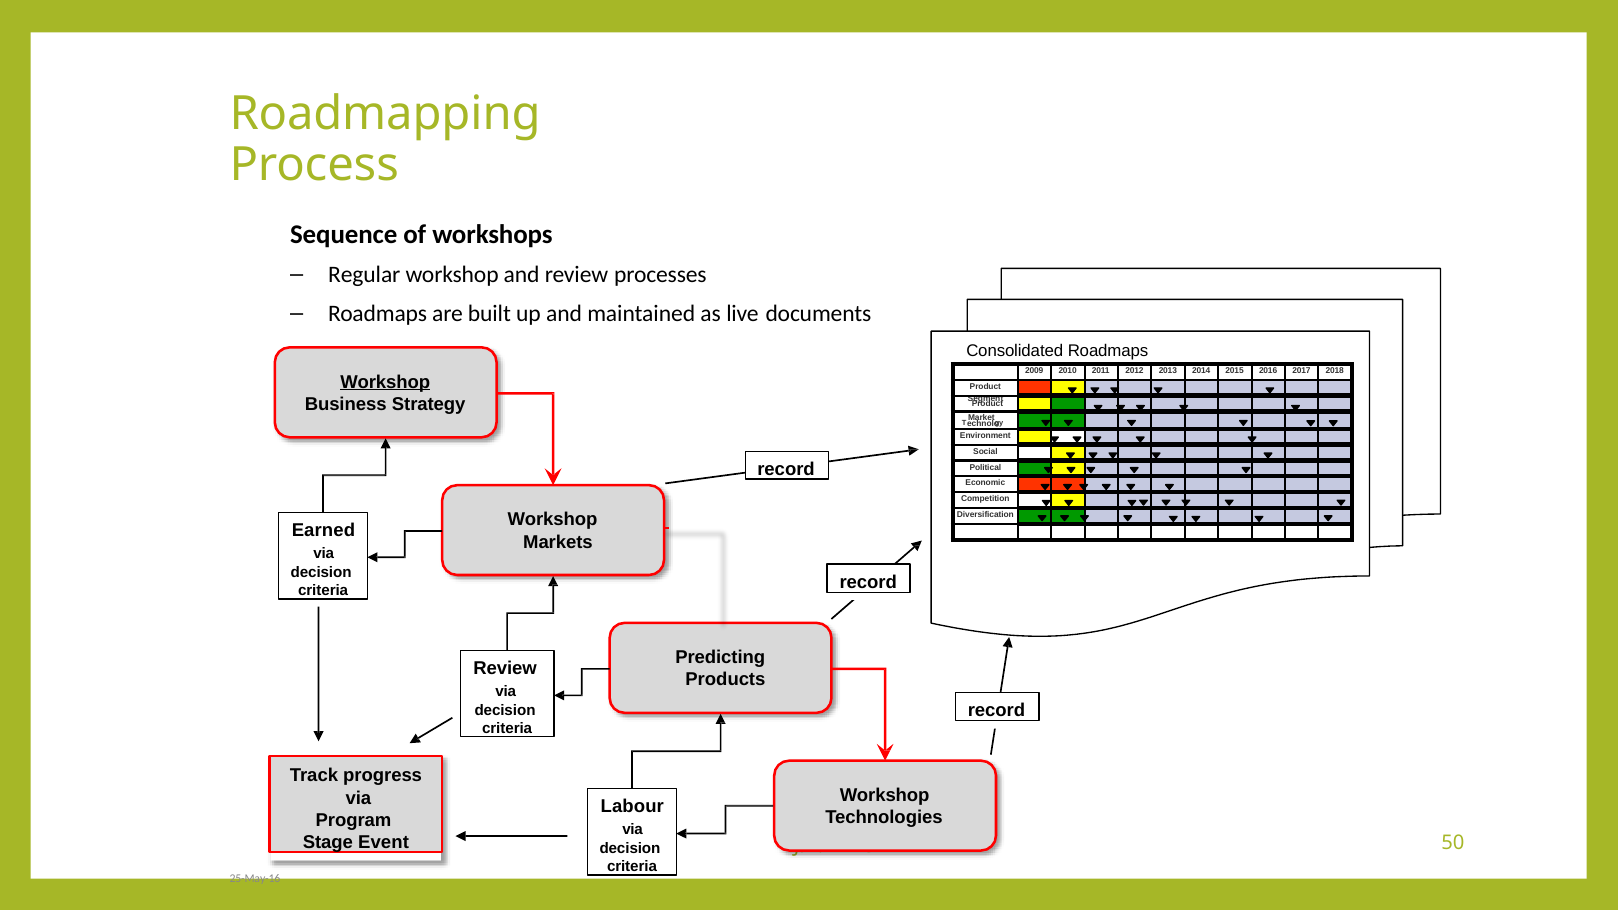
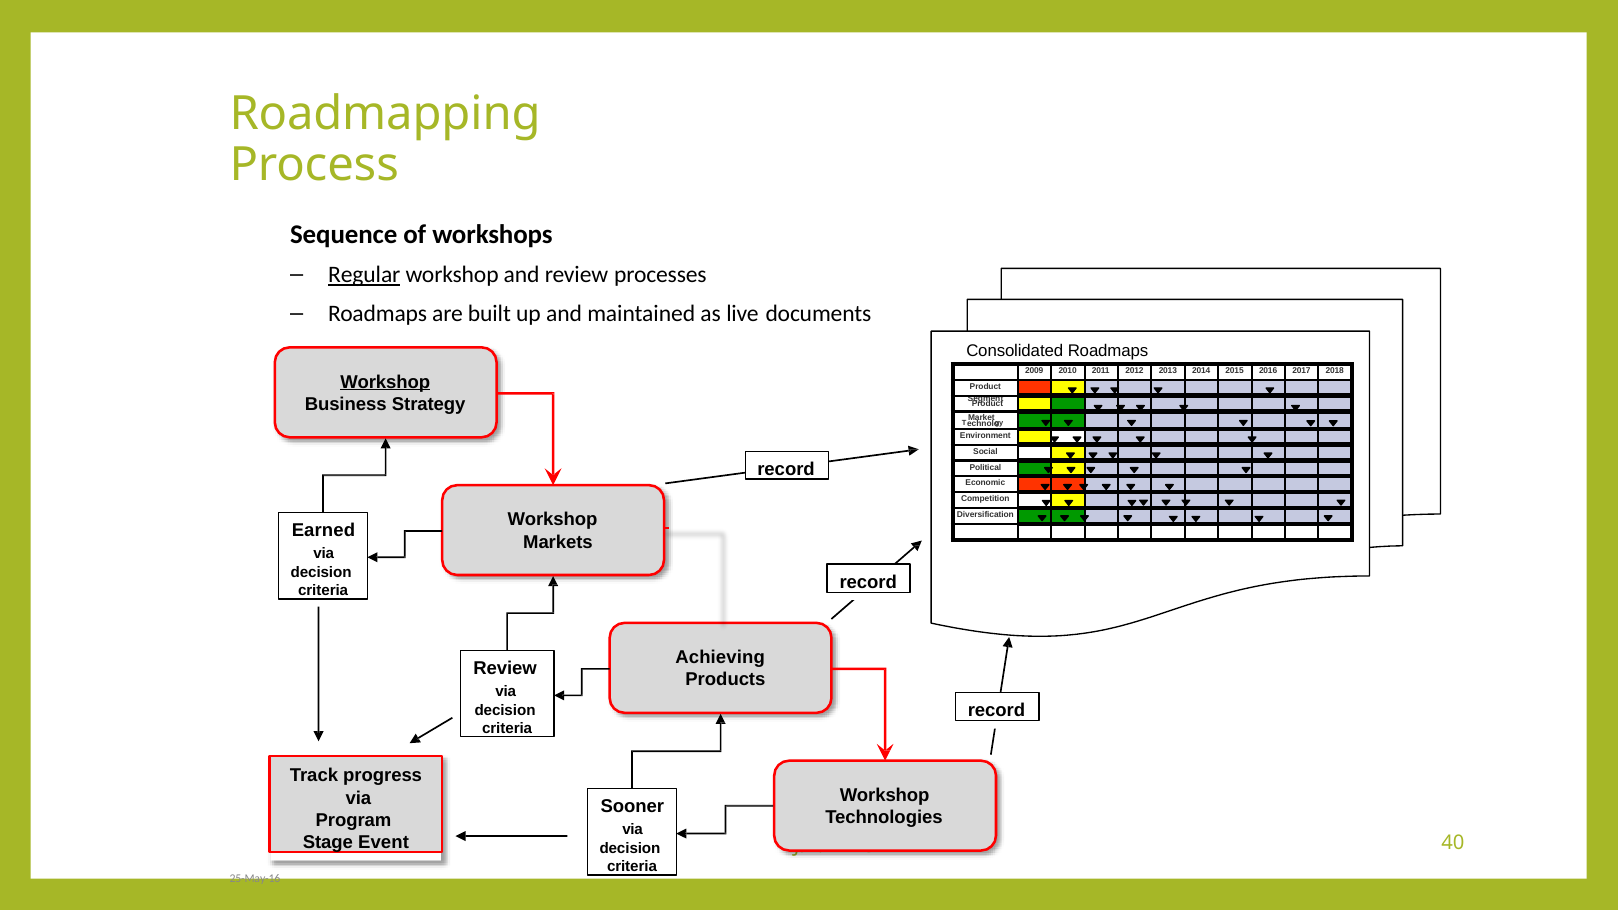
Regular underline: none -> present (364, 275)
Predicting: Predicting -> Achieving (720, 658)
Labour: Labour -> Sooner (632, 807)
50: 50 -> 40 (1453, 843)
